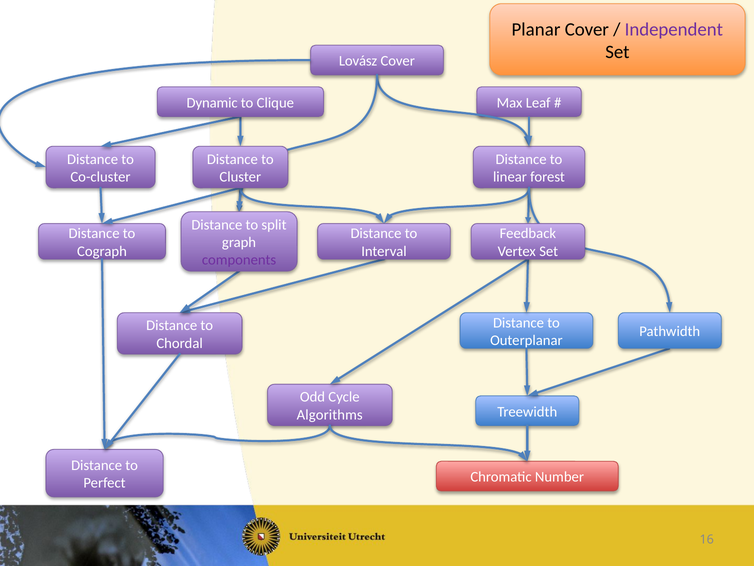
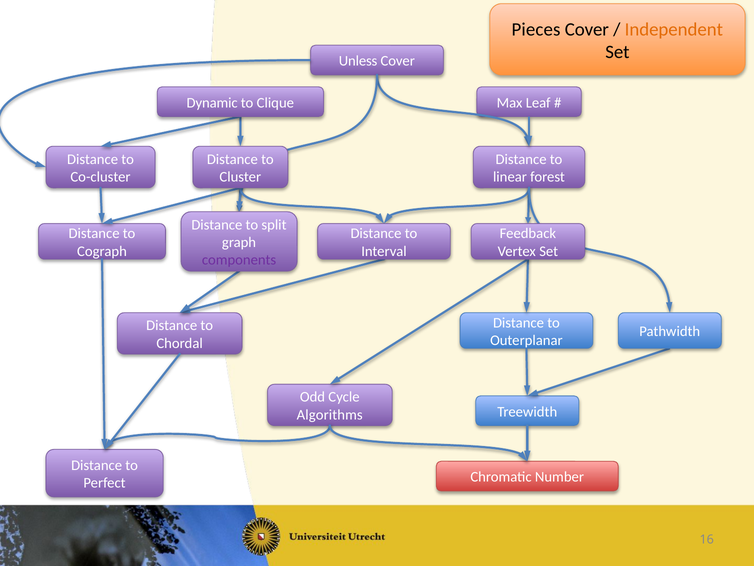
Planar: Planar -> Pieces (536, 29)
Independent colour: purple -> orange (674, 29)
Lovász: Lovász -> Unless (358, 61)
